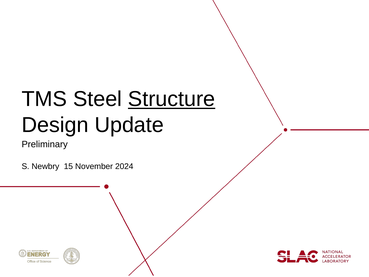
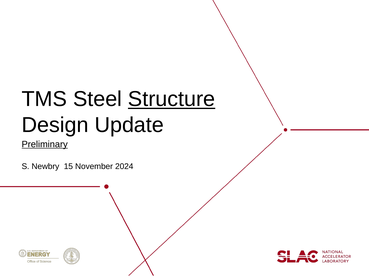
Preliminary underline: none -> present (45, 144)
